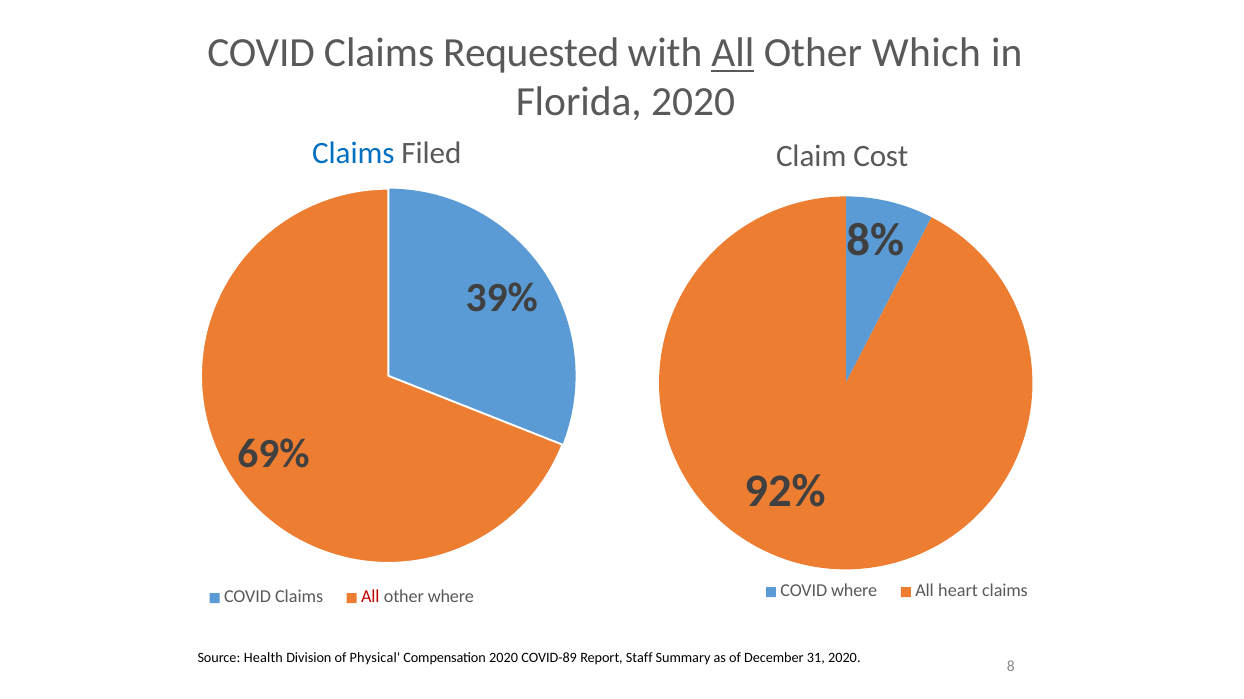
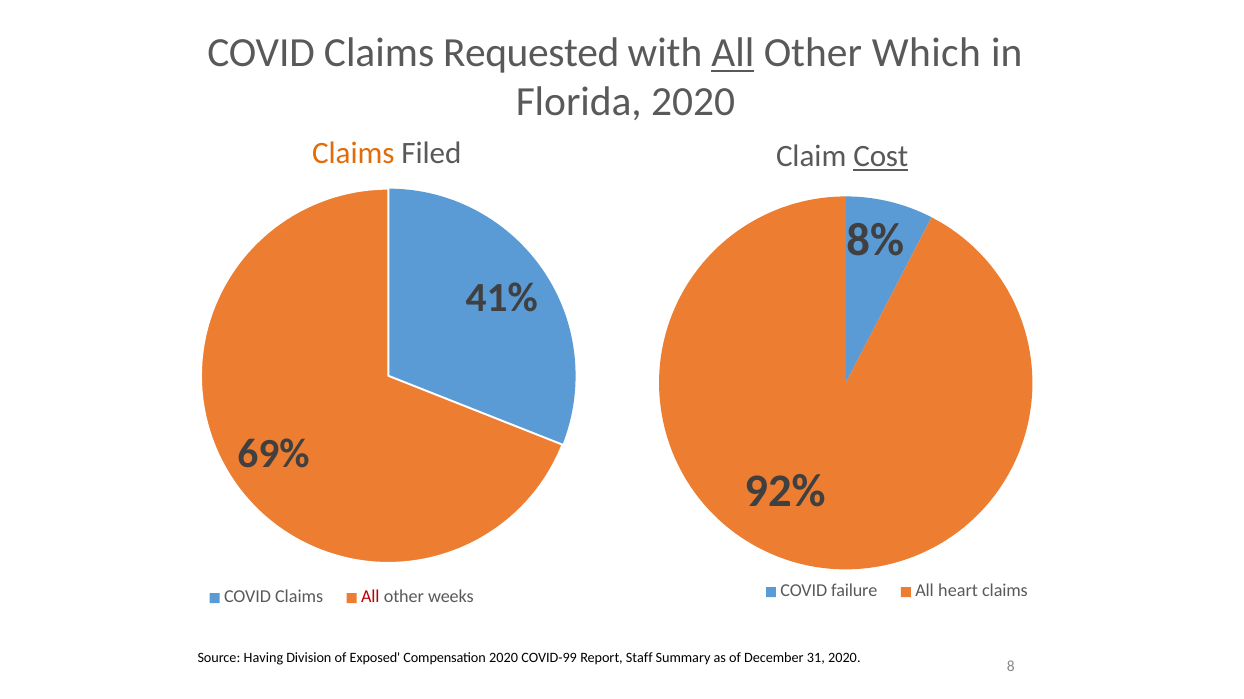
Claims colour: blue -> orange (353, 153)
Cost underline: none -> present (881, 156)
39%: 39% -> 41% (502, 298)
COVID where: where -> failure (854, 591)
other where: where -> weeks (451, 597)
Health: Health -> Having (263, 659)
Physical: Physical -> Exposed (375, 659)
COVID-89: COVID-89 -> COVID-99 (549, 659)
